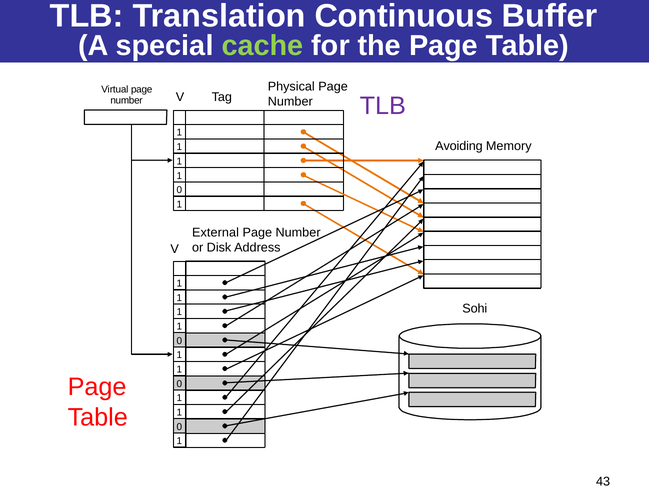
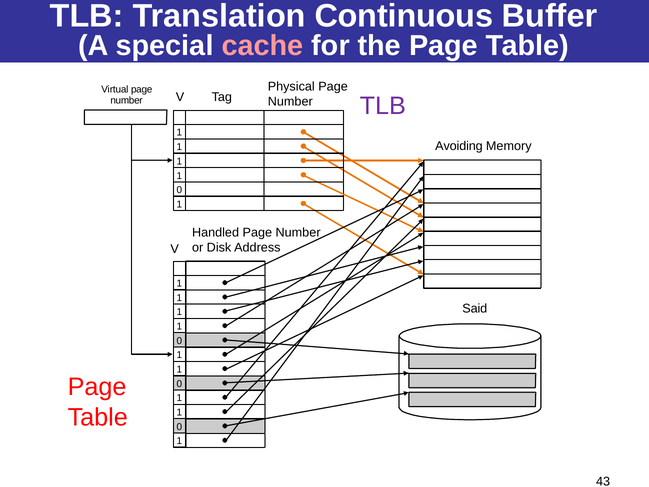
cache colour: light green -> pink (262, 46)
External: External -> Handled (216, 232)
Sohi: Sohi -> Said (475, 308)
